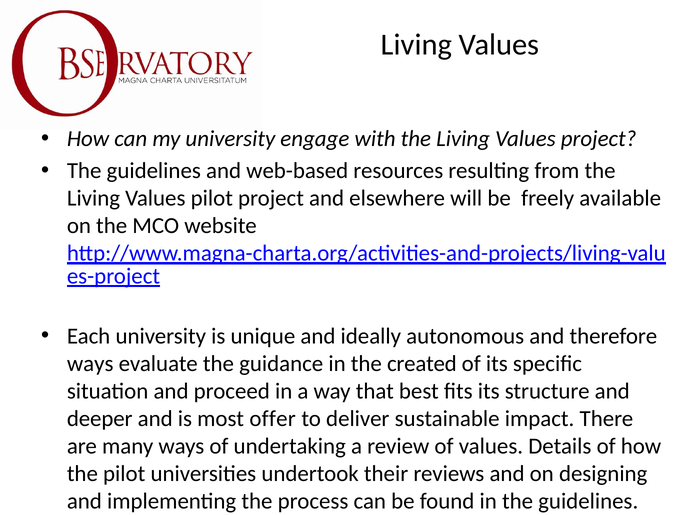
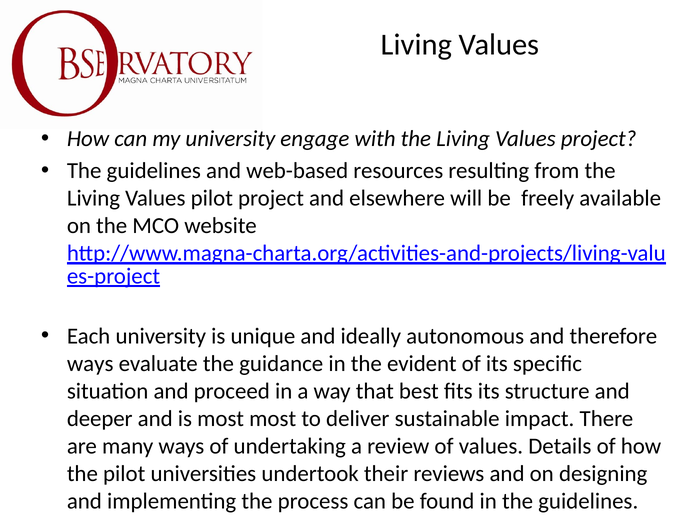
created: created -> evident (422, 364)
most offer: offer -> most (273, 419)
